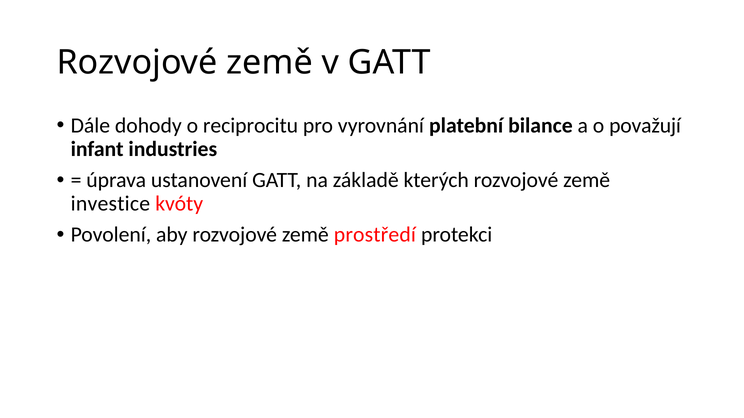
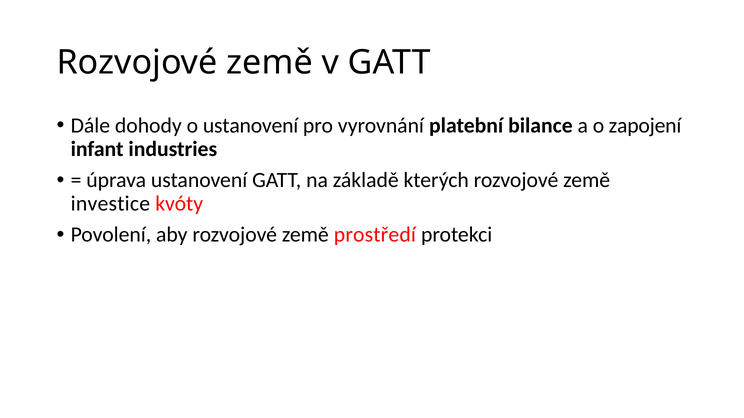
o reciprocitu: reciprocitu -> ustanovení (251, 126)
považují: považují -> zapojení (645, 126)
